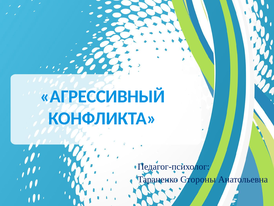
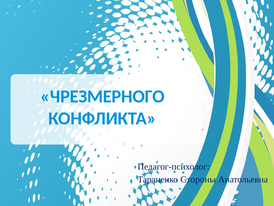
АГРЕССИВНЫЙ: АГРЕССИВНЫЙ -> ЧРЕЗМЕРНОГО (103, 96)
